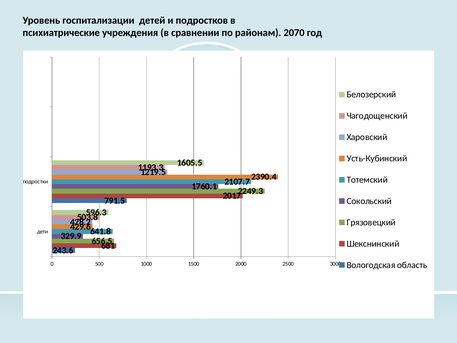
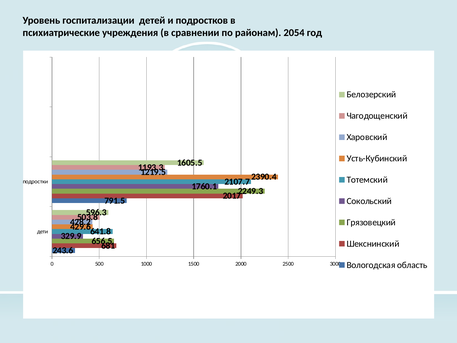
2070: 2070 -> 2054 (294, 33)
